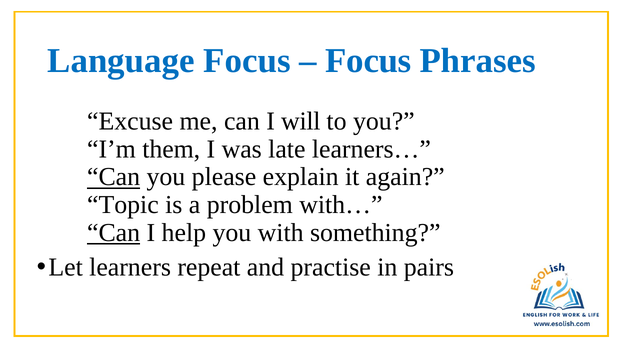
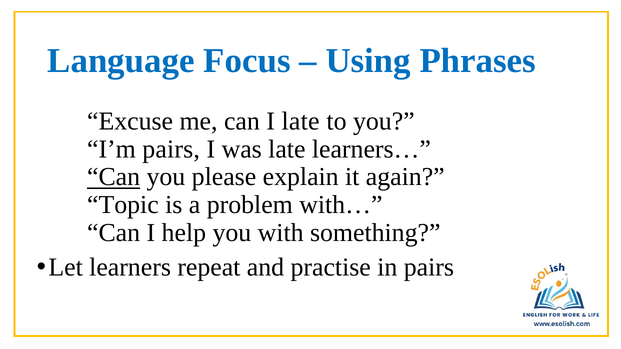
Focus: Focus -> Using (368, 61)
I will: will -> late (301, 121)
I’m them: them -> pairs (171, 149)
Can underline: present -> none (114, 233)
